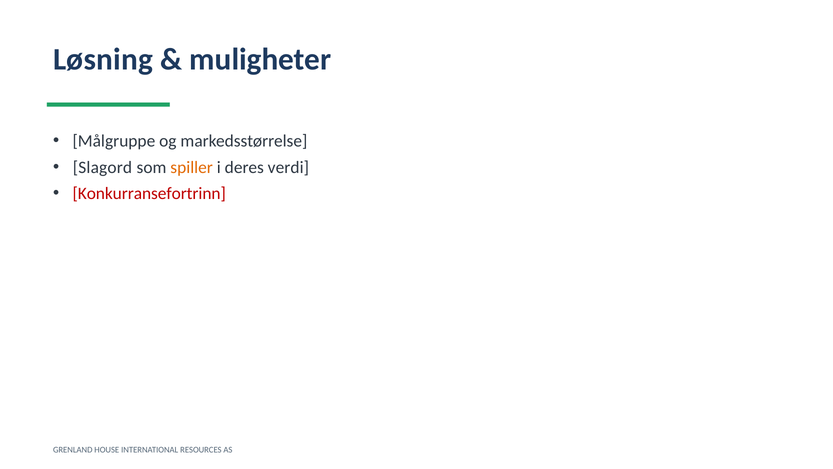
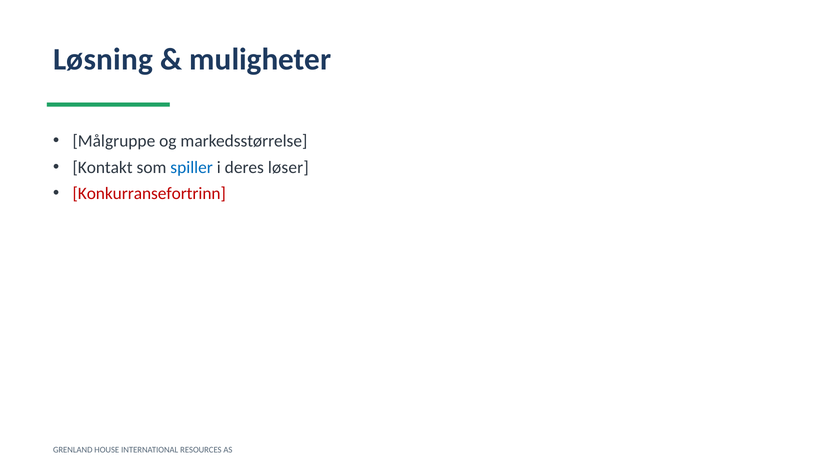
Slagord: Slagord -> Kontakt (103, 167)
spiller colour: orange -> blue (192, 167)
verdi: verdi -> løser (288, 167)
